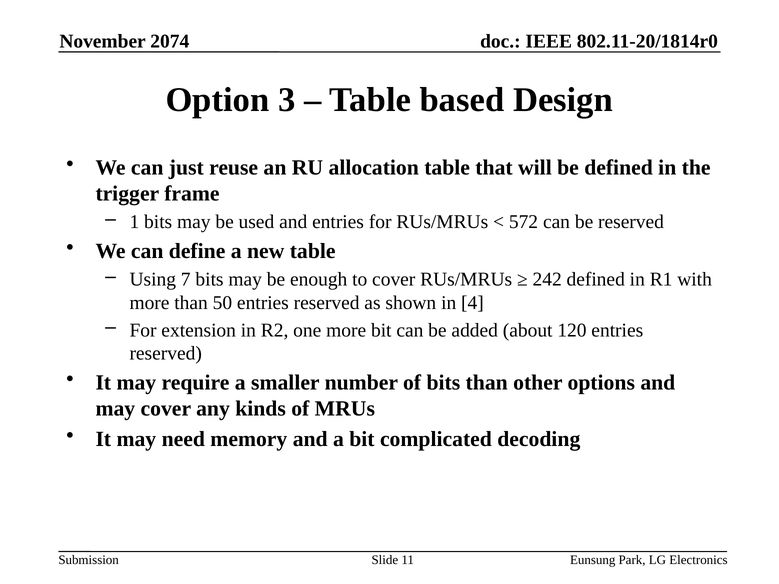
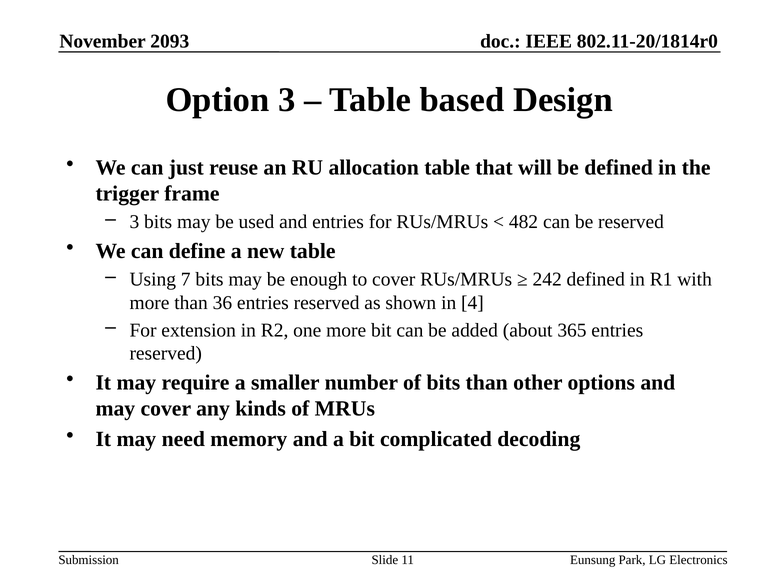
2074: 2074 -> 2093 (170, 42)
1: 1 -> 3 (134, 222)
572: 572 -> 482 (524, 222)
50: 50 -> 36 (222, 303)
120: 120 -> 365 (572, 330)
